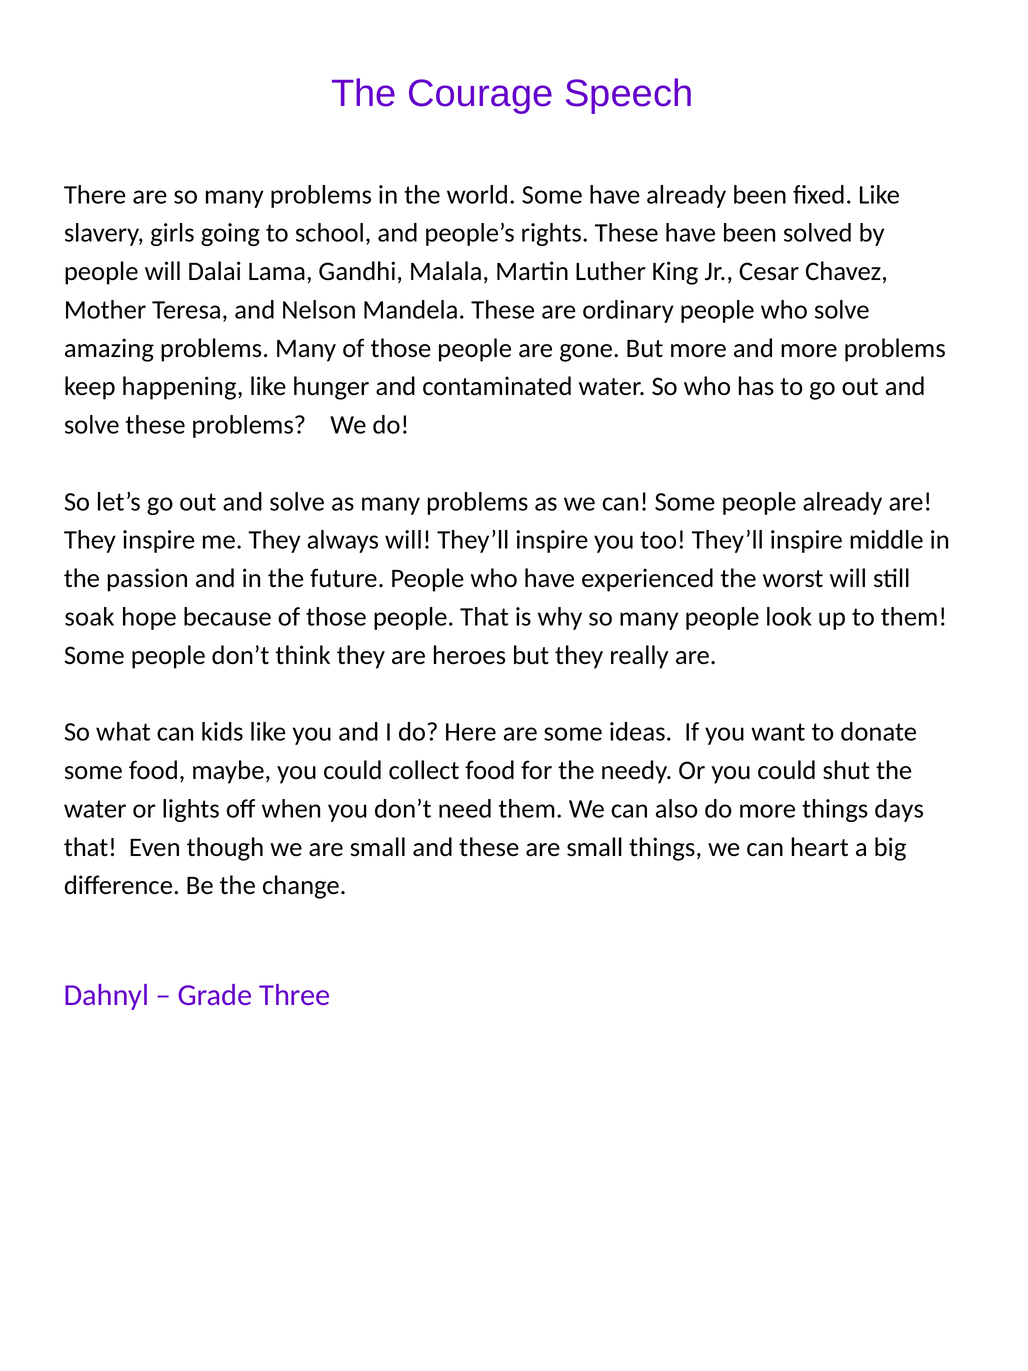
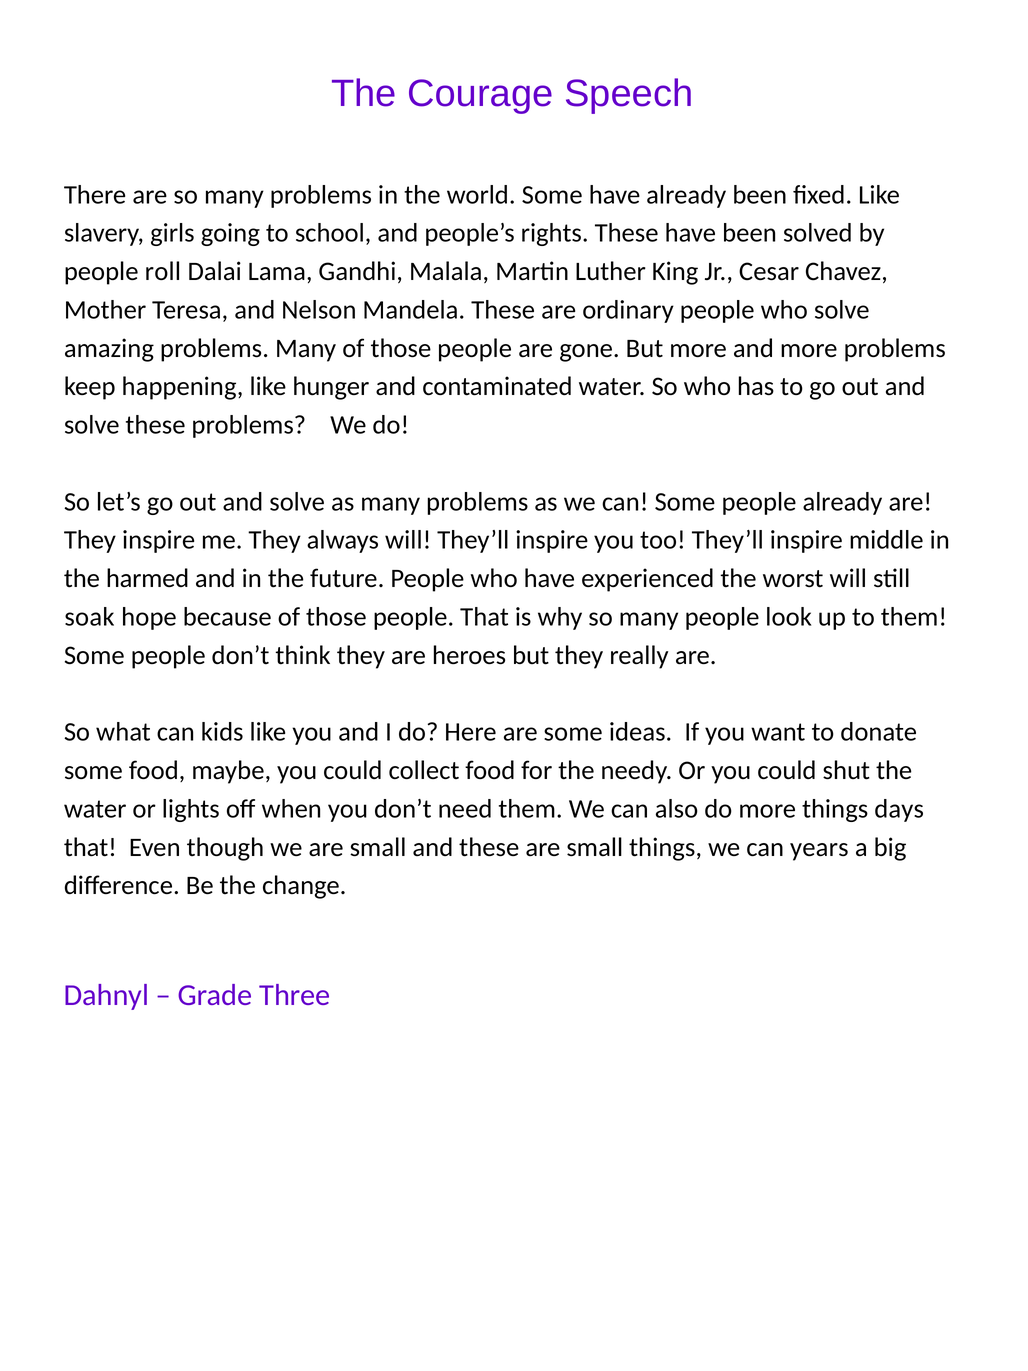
people will: will -> roll (163, 271)
passion: passion -> harmed (148, 578)
heart: heart -> years (819, 847)
